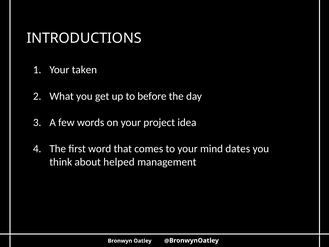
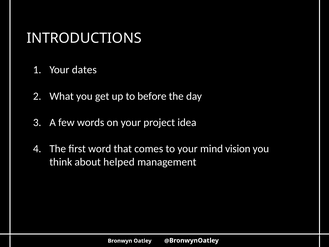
taken: taken -> dates (84, 70)
dates: dates -> vision (238, 149)
